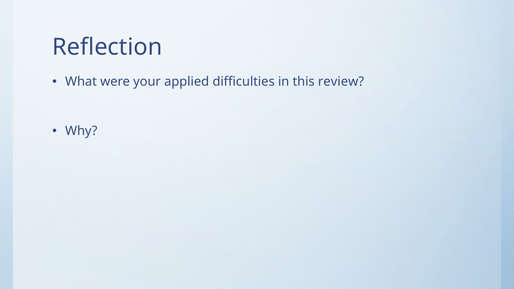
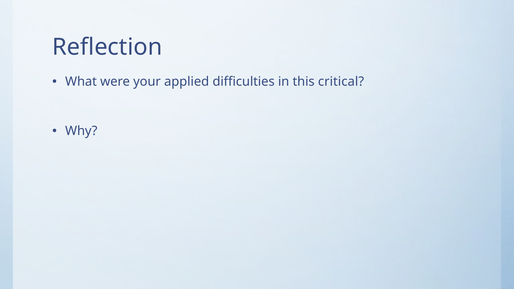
review: review -> critical (341, 82)
